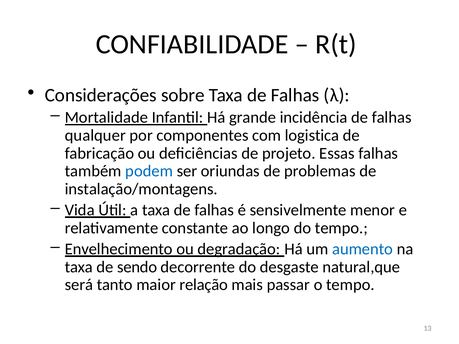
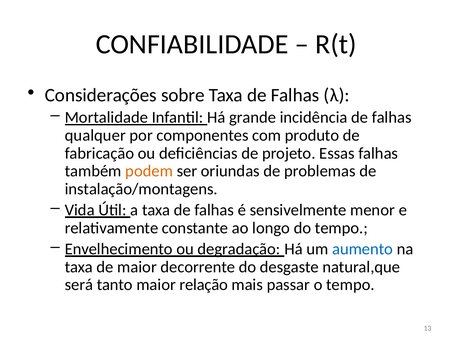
logistica: logistica -> produto (312, 135)
podem colour: blue -> orange (149, 171)
de sendo: sendo -> maior (137, 267)
